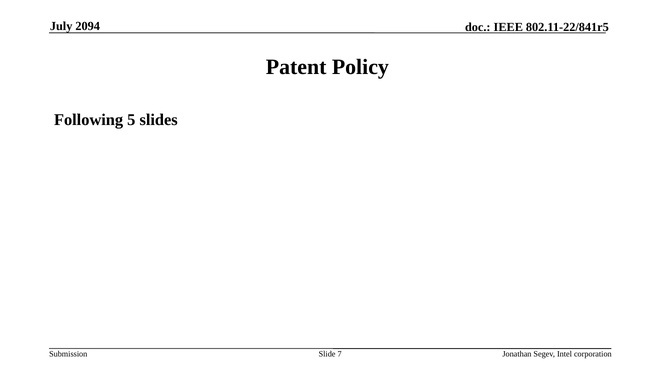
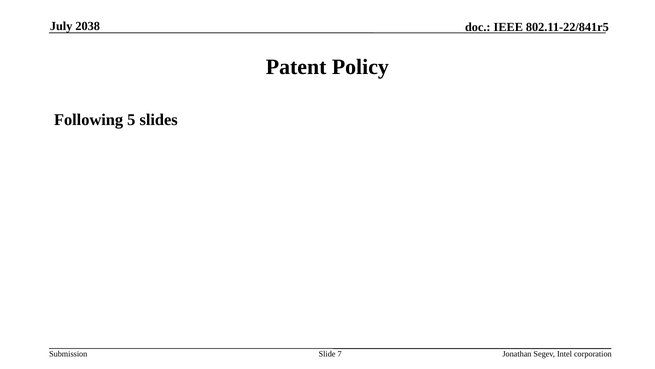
2094: 2094 -> 2038 (88, 26)
